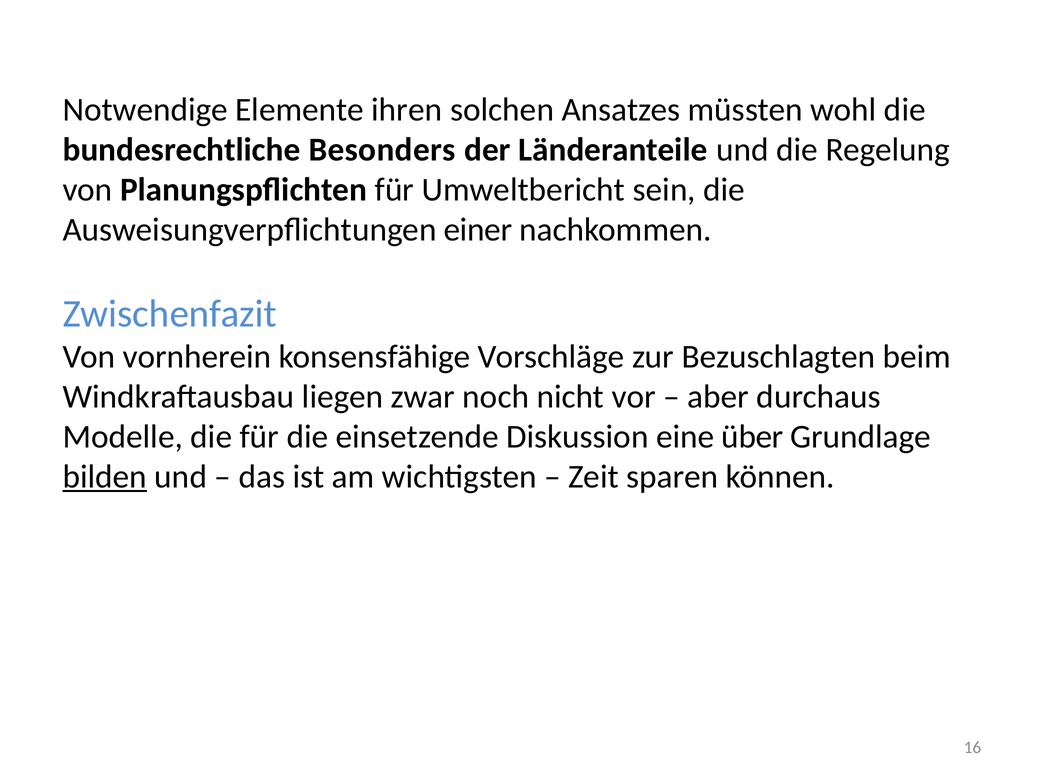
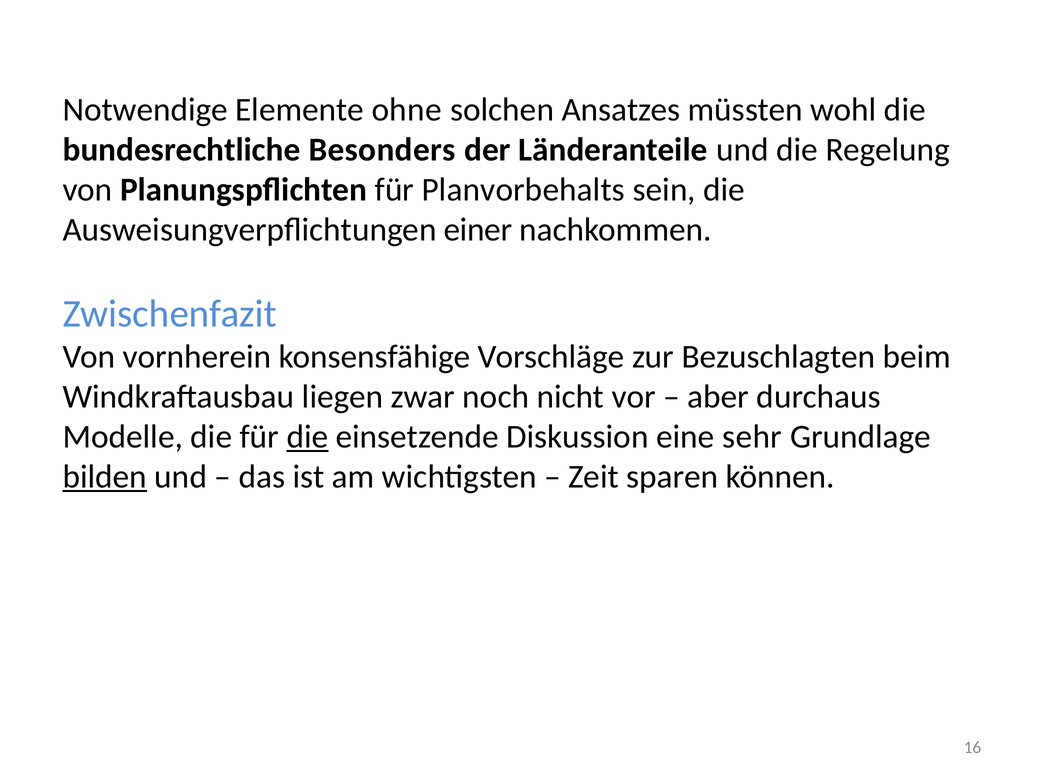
ihren: ihren -> ohne (407, 110)
Umweltbericht: Umweltbericht -> Planvorbehalts (523, 190)
die underline: none -> present (307, 437)
über: über -> sehr (752, 437)
